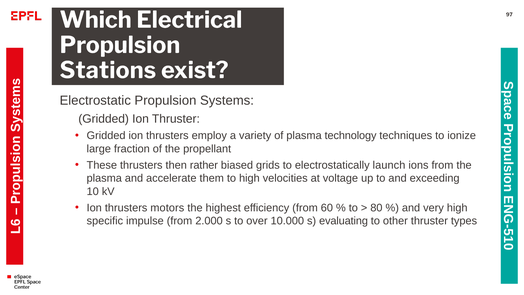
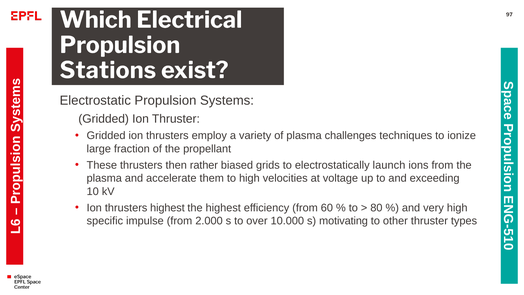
technology: technology -> challenges (351, 136)
thrusters motors: motors -> highest (167, 208)
evaluating: evaluating -> motivating (344, 221)
